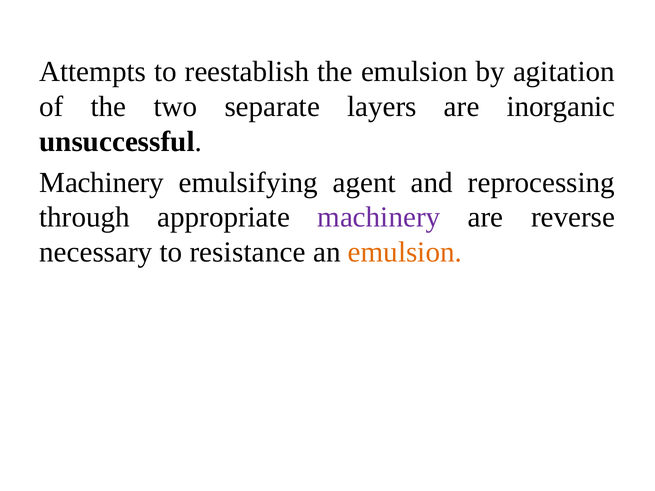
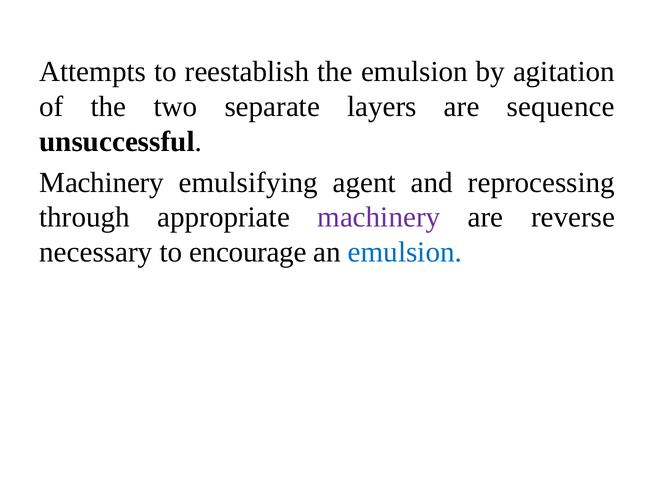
inorganic: inorganic -> sequence (561, 107)
resistance: resistance -> encourage (248, 252)
emulsion colour: orange -> blue (405, 252)
